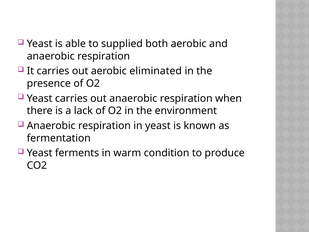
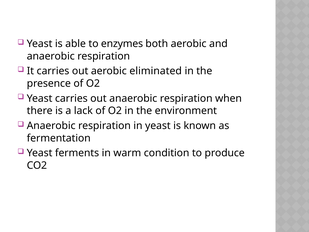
supplied: supplied -> enzymes (122, 44)
